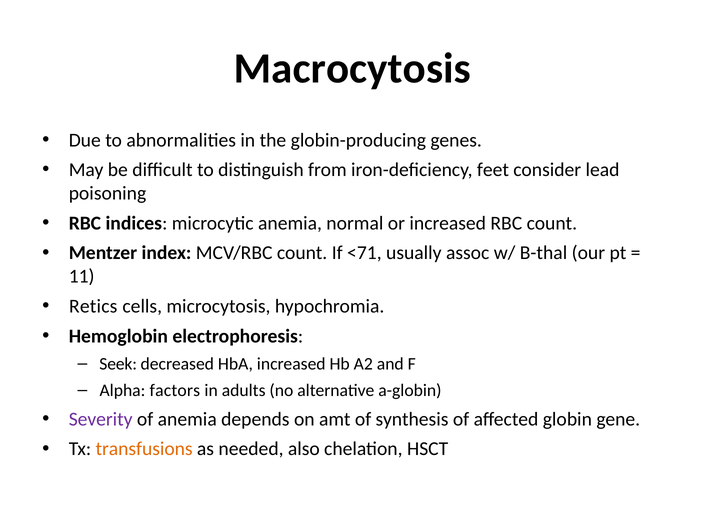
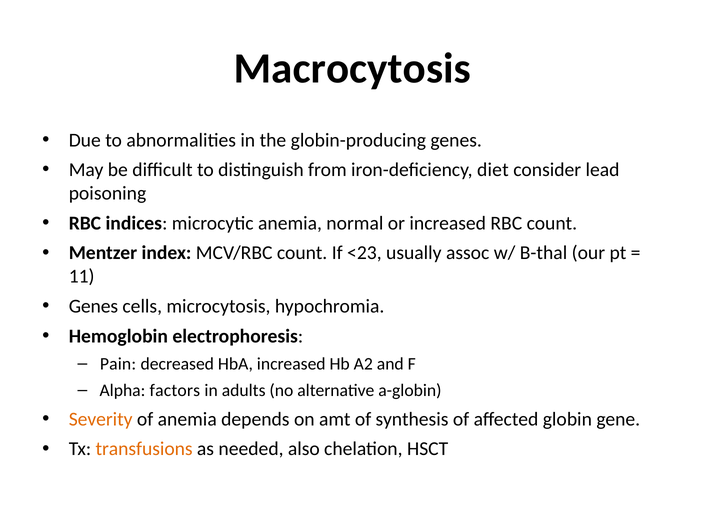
feet: feet -> diet (493, 170)
<71: <71 -> <23 (364, 253)
Retics: Retics -> Genes (93, 306)
Seek: Seek -> Pain (118, 364)
Severity colour: purple -> orange (101, 419)
